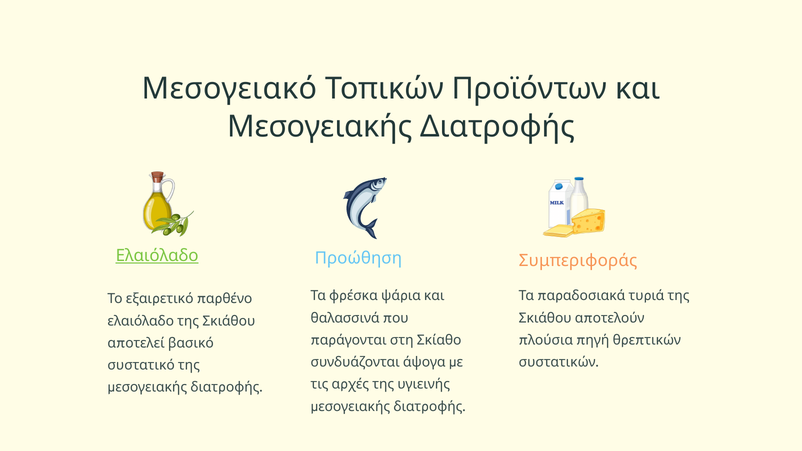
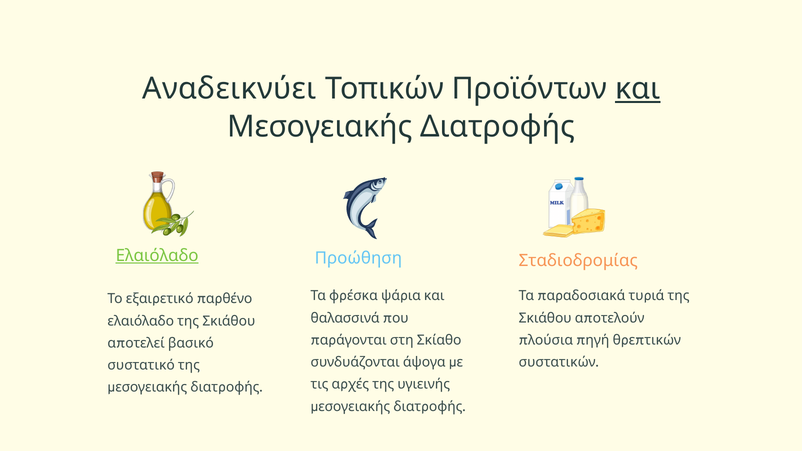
Μεσογειακό: Μεσογειακό -> Αναδεικνύει (229, 89)
και underline: none -> present (638, 89)
Συμπεριφοράς: Συμπεριφοράς -> Σταδιοδρομίας (578, 261)
